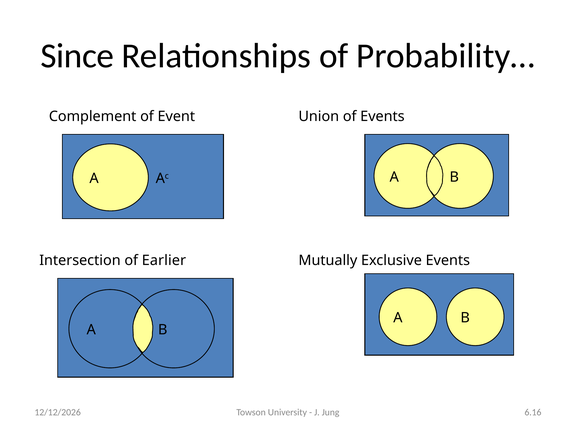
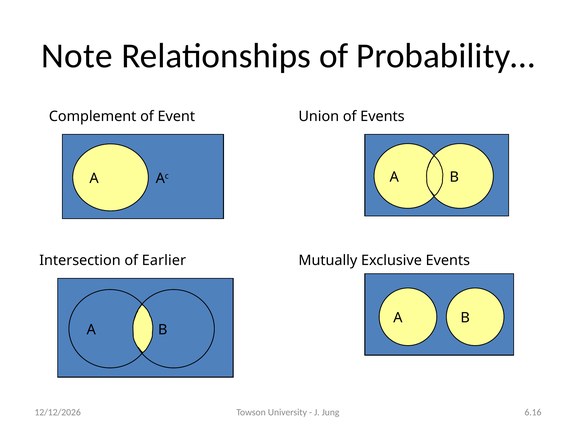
Since: Since -> Note (77, 56)
